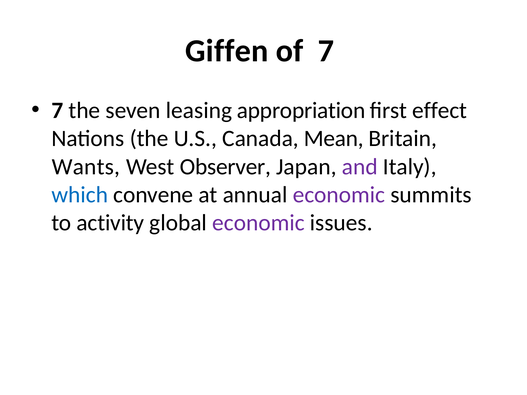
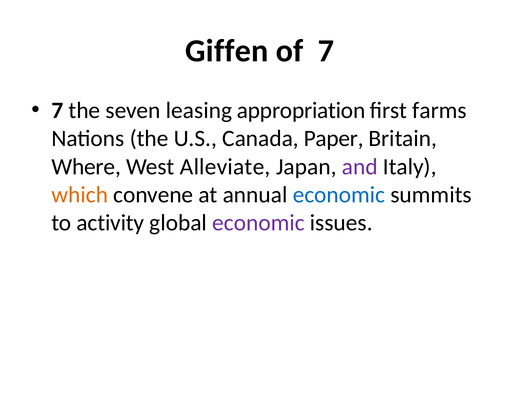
effect: effect -> farms (440, 111)
Mean: Mean -> Paper (334, 139)
Wants: Wants -> Where (86, 167)
Observer: Observer -> Alleviate (225, 167)
which colour: blue -> orange (80, 195)
economic colour: purple -> blue (339, 195)
